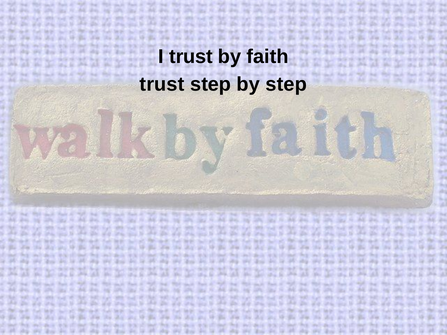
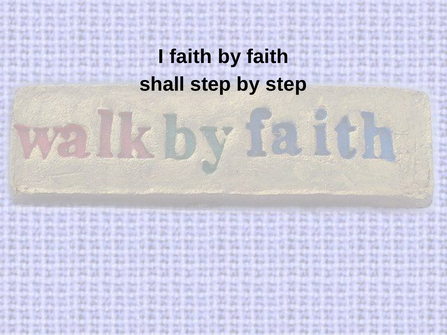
I trust: trust -> faith (191, 57)
trust: trust -> shall (162, 84)
